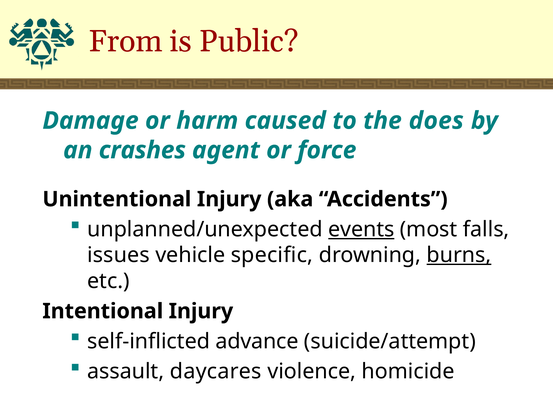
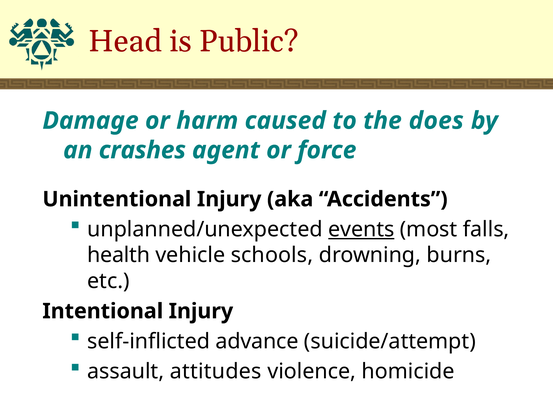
From: From -> Head (125, 41)
issues: issues -> health (119, 255)
specific: specific -> schools (272, 255)
burns underline: present -> none (459, 255)
daycares: daycares -> attitudes (216, 371)
